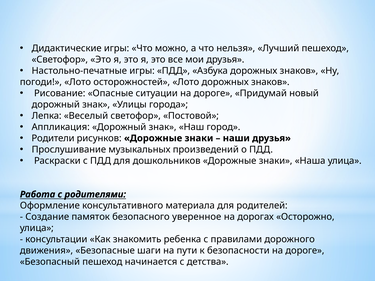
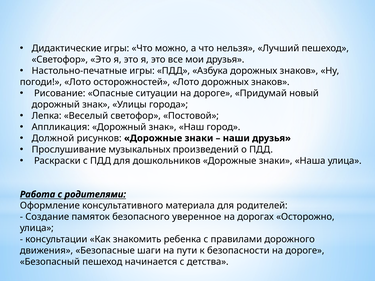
Родители: Родители -> Должной (53, 138)
